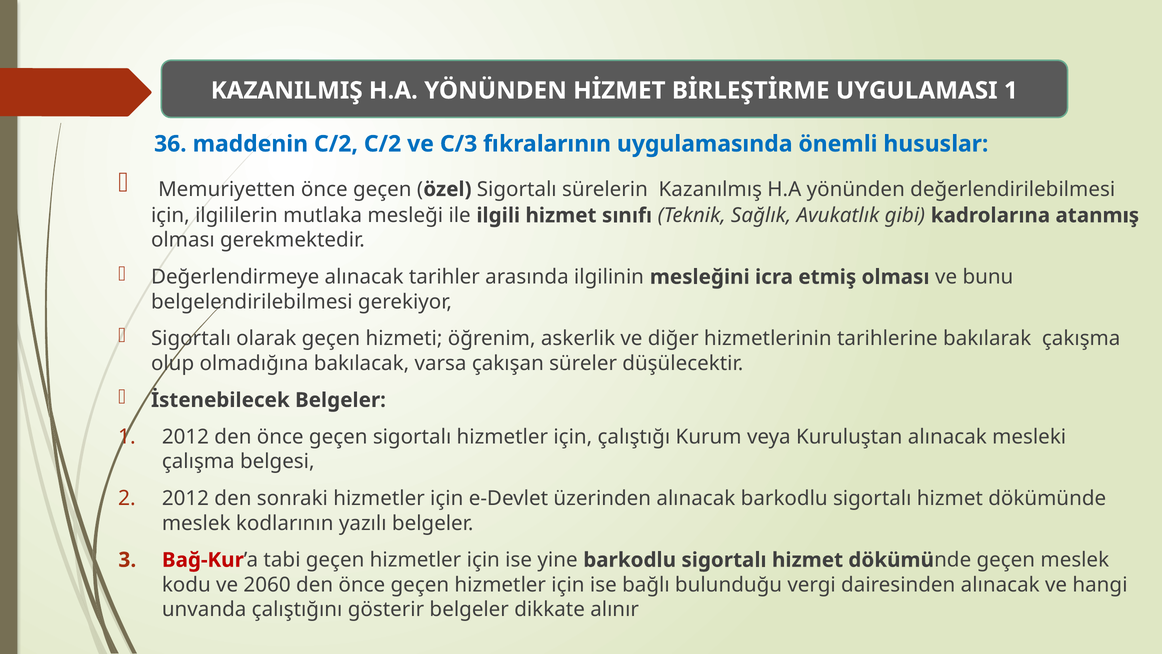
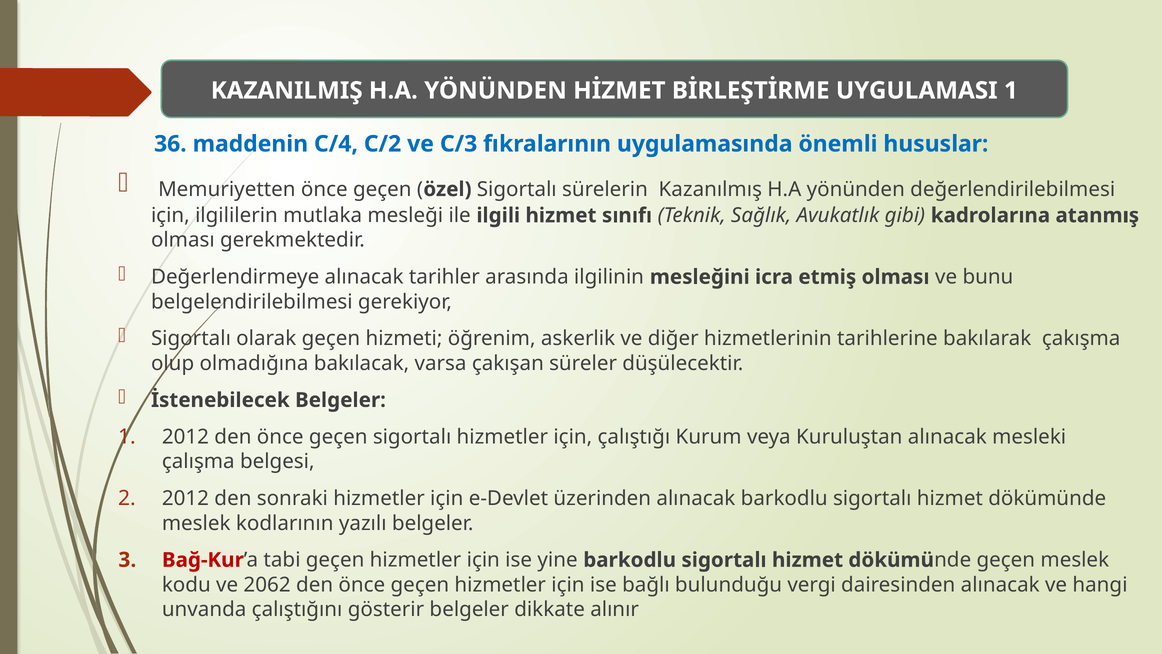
maddenin C/2: C/2 -> C/4 (336, 144)
2060: 2060 -> 2062 (267, 584)
